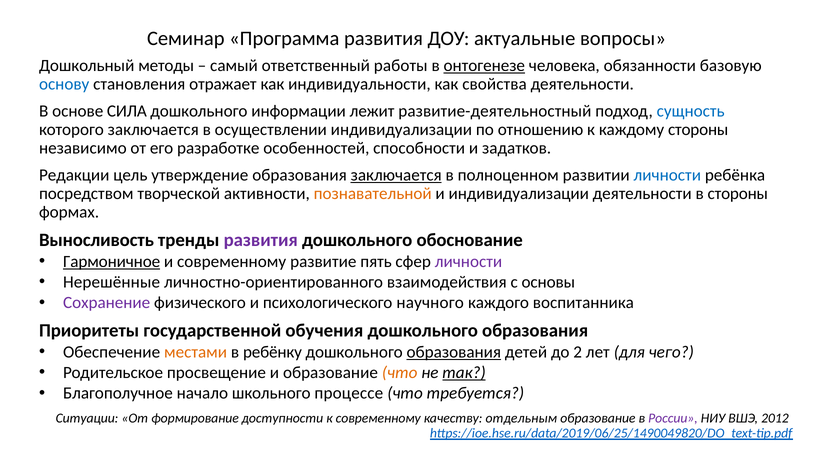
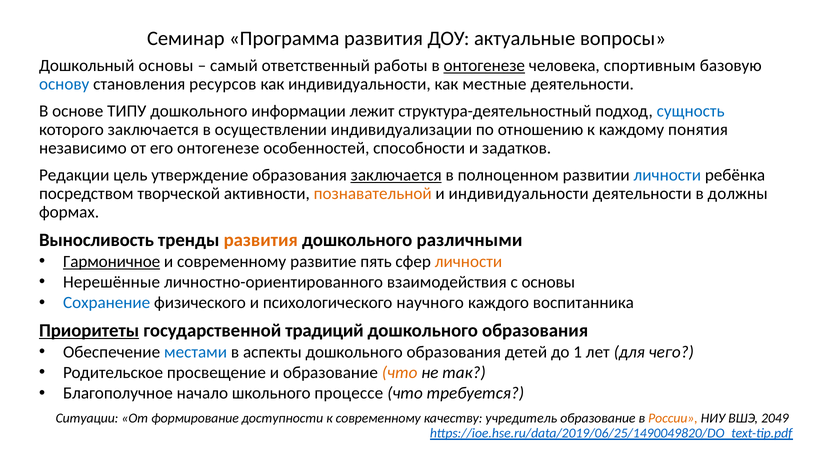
Дошкольный методы: методы -> основы (166, 66)
обязанности: обязанности -> спортивным (650, 66)
отражает: отражает -> ресурсов (223, 84)
свойства: свойства -> местные (494, 84)
СИЛА: СИЛА -> ТИПУ (127, 111)
развитие-деятельностный: развитие-деятельностный -> структура-деятельностный (495, 111)
каждому стороны: стороны -> понятия (698, 130)
его разработке: разработке -> онтогенезе (218, 148)
и индивидуализации: индивидуализации -> индивидуальности (519, 193)
в стороны: стороны -> должны (738, 193)
развития colour: purple -> orange (261, 240)
обоснование: обоснование -> различными (469, 240)
личности colour: purple -> orange (468, 262)
Сохранение colour: purple -> blue (107, 303)
Приоритеты underline: none -> present (89, 330)
обучения: обучения -> традиций (325, 330)
местами colour: orange -> blue (196, 352)
ребёнку: ребёнку -> аспекты (272, 352)
образования underline: present -> none (454, 352)
2: 2 -> 1 (578, 352)
так underline: present -> none (464, 373)
отдельным: отдельным -> учредитель (521, 418)
России colour: purple -> orange (673, 418)
2012: 2012 -> 2049 (775, 418)
